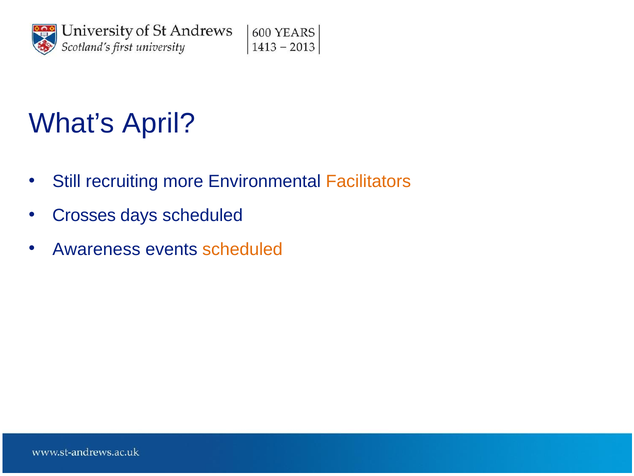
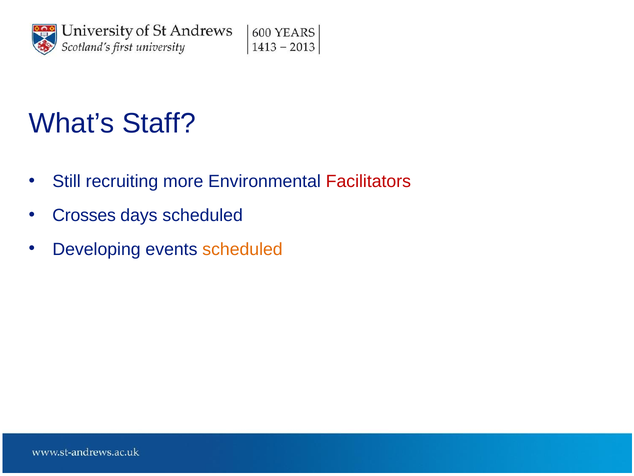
April: April -> Staff (159, 123)
Facilitators colour: orange -> red (368, 181)
Awareness: Awareness -> Developing (97, 249)
